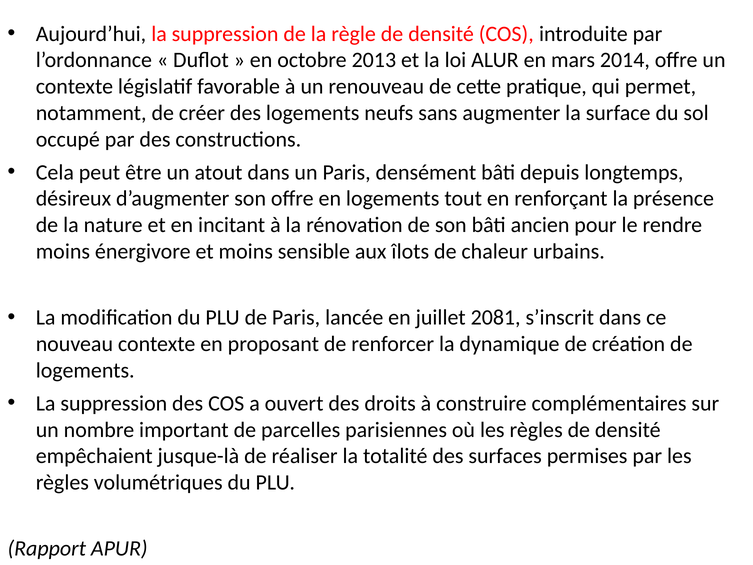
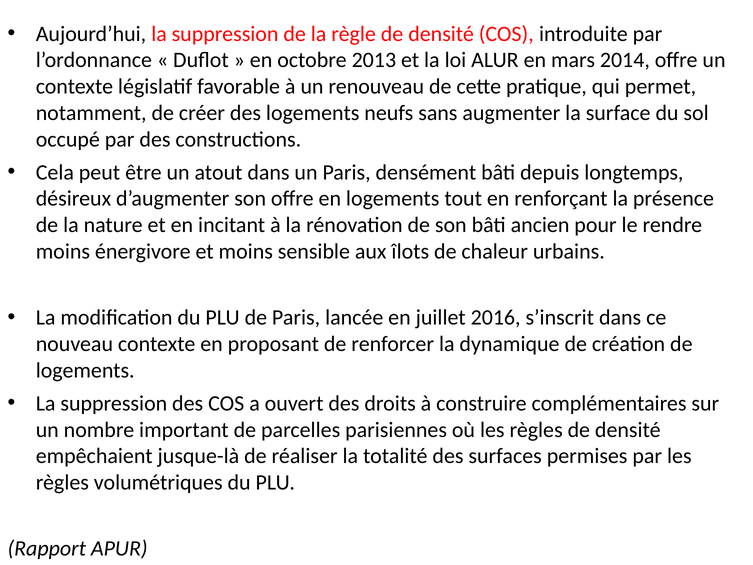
2081: 2081 -> 2016 (496, 317)
